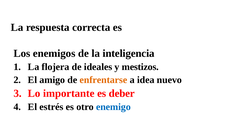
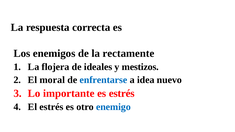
inteligencia: inteligencia -> rectamente (129, 53)
amigo: amigo -> moral (52, 80)
enfrentarse colour: orange -> blue (103, 80)
es deber: deber -> estrés (122, 93)
